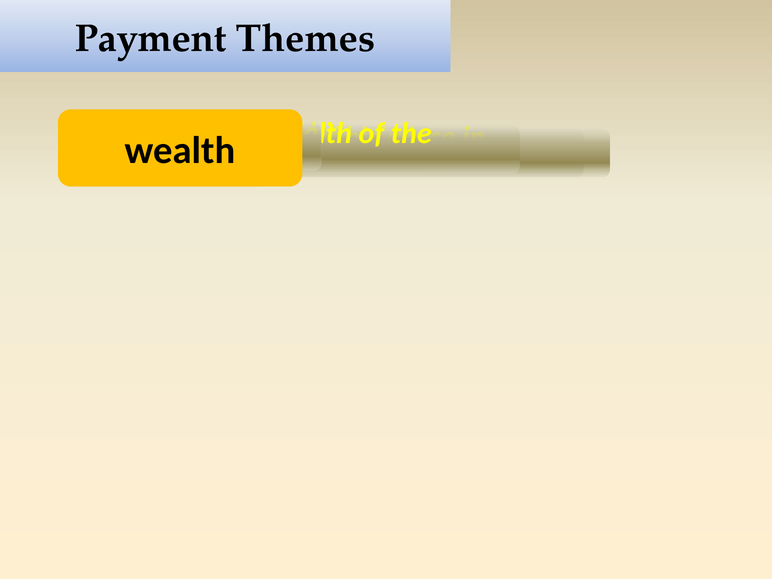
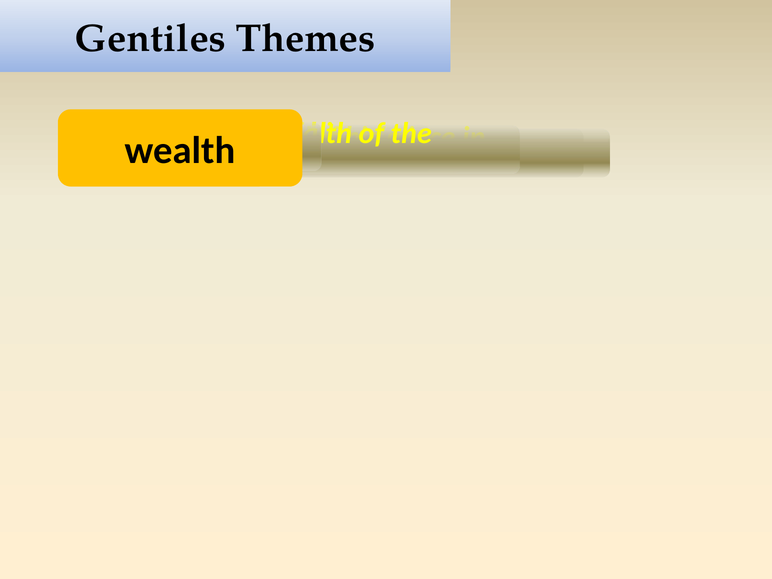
Payment: Payment -> Gentiles (151, 39)
